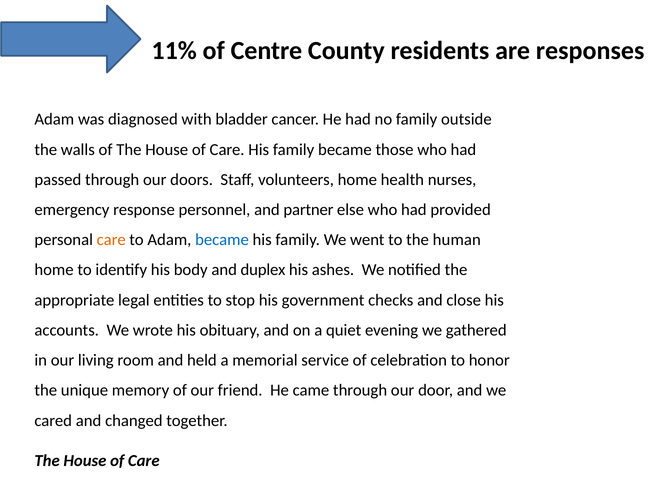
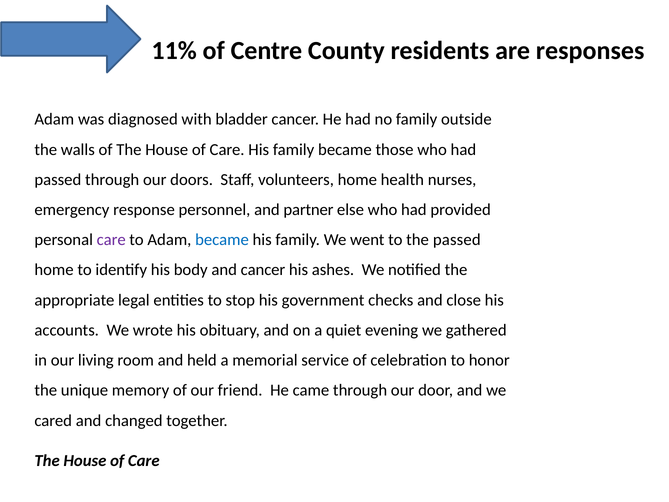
care colour: orange -> purple (111, 240)
the human: human -> passed (457, 240)
and duplex: duplex -> cancer (263, 270)
